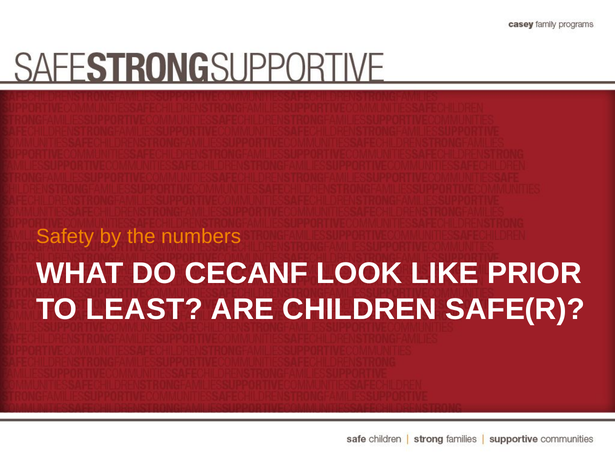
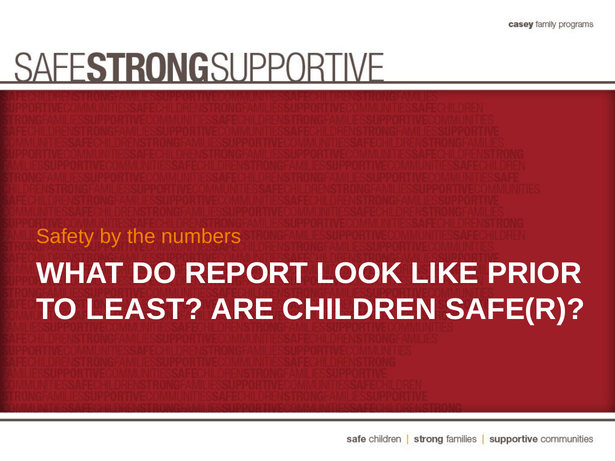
CECANF: CECANF -> REPORT (246, 274)
